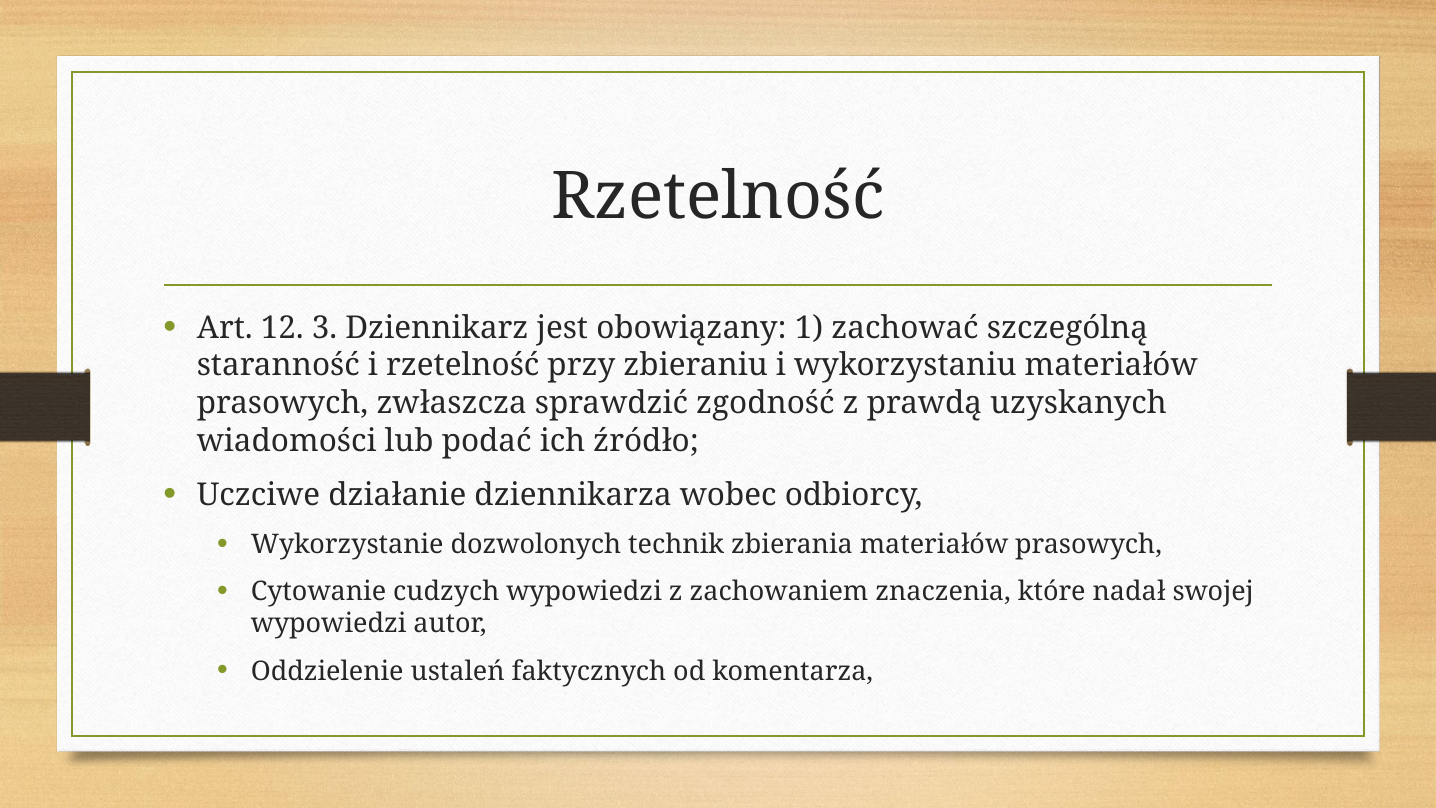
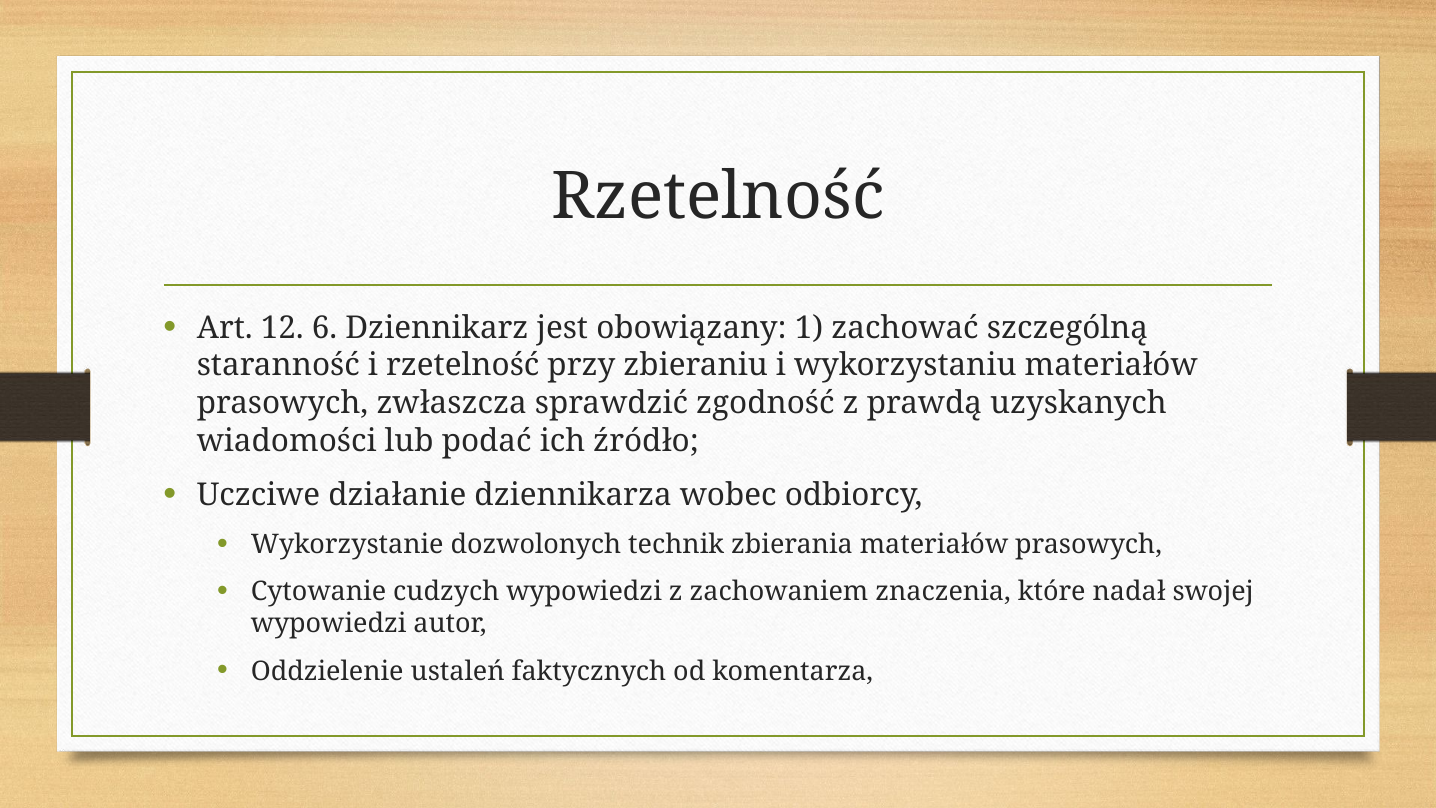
3: 3 -> 6 (325, 328)
